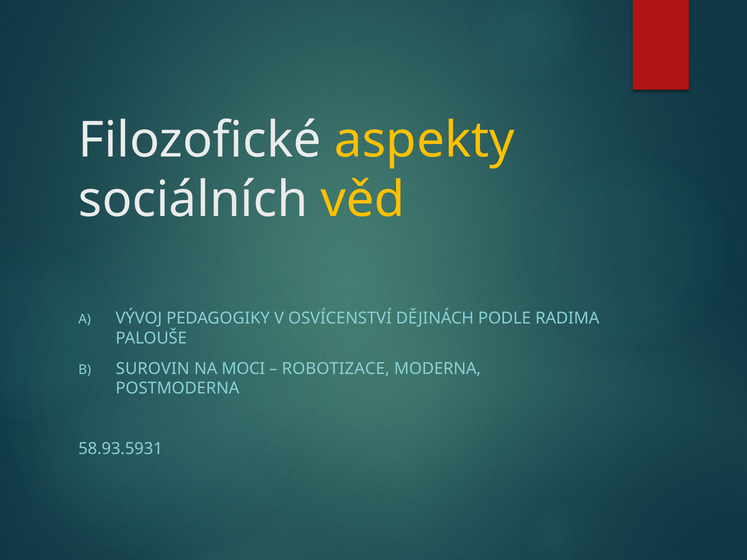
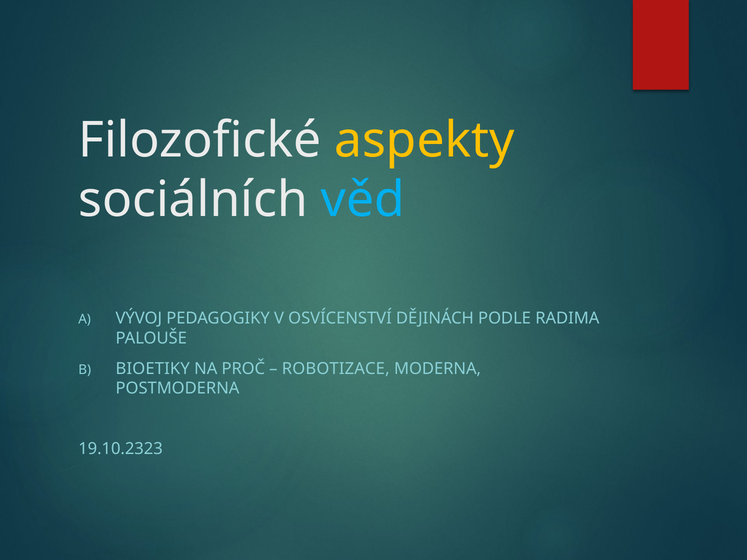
věd colour: yellow -> light blue (363, 200)
SUROVIN: SUROVIN -> BIOETIKY (153, 369)
MOCI: MOCI -> PROČ (243, 369)
58.93.5931: 58.93.5931 -> 19.10.2323 (121, 449)
